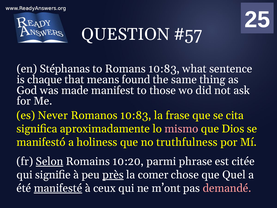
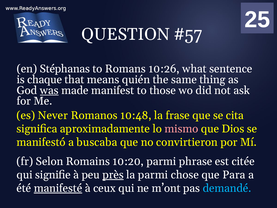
Romans 10:83: 10:83 -> 10:26 (164, 69)
found: found -> quién (136, 80)
was underline: none -> present (49, 90)
Romanos 10:83: 10:83 -> 10:48 (136, 115)
holiness: holiness -> buscaba (97, 142)
truthfulness: truthfulness -> convirtieron (187, 142)
Selon underline: present -> none (49, 161)
la comer: comer -> parmi (153, 175)
Quel: Quel -> Para (234, 175)
demandé colour: pink -> light blue (227, 188)
